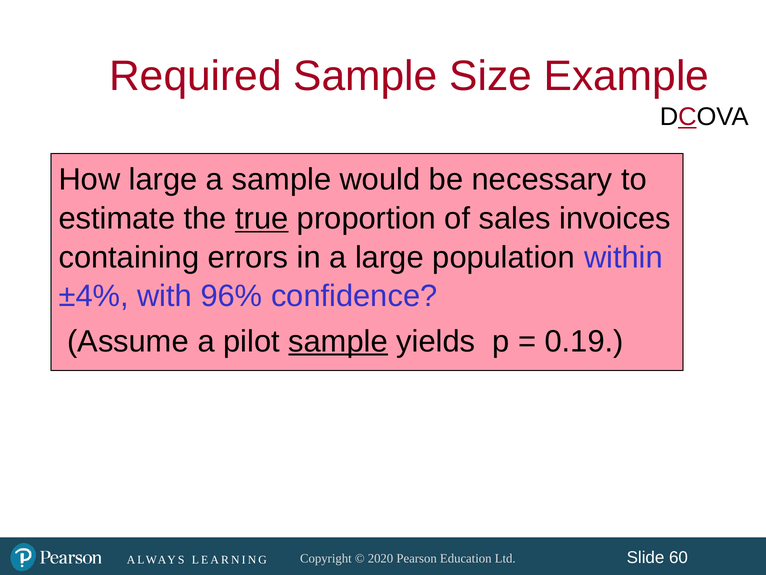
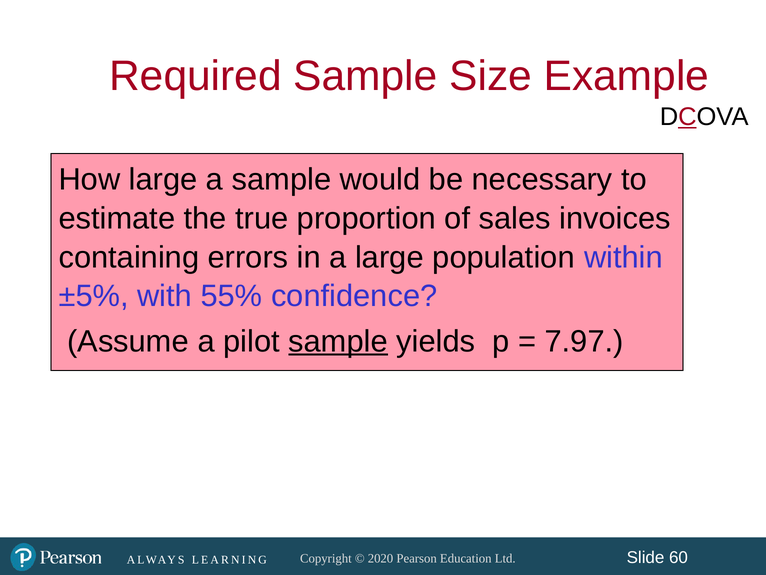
true underline: present -> none (262, 218)
±4%: ±4% -> ±5% (94, 296)
96%: 96% -> 55% (231, 296)
0.19: 0.19 -> 7.97 (584, 341)
